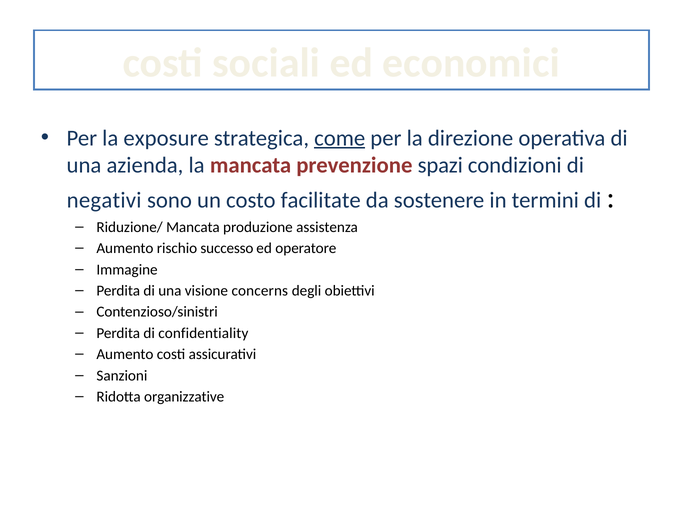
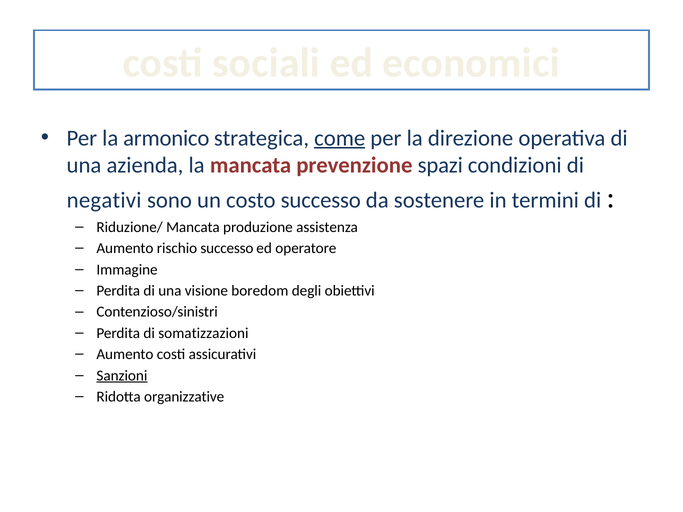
exposure: exposure -> armonico (166, 138)
costo facilitate: facilitate -> successo (321, 200)
concerns: concerns -> boredom (260, 291)
confidentiality: confidentiality -> somatizzazioni (203, 333)
Sanzioni underline: none -> present (122, 376)
